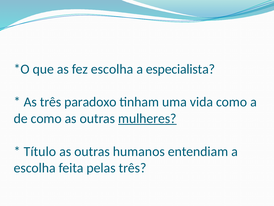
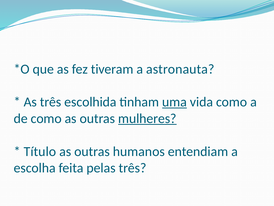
fez escolha: escolha -> tiveram (112, 69)
especialista: especialista -> astronauta (180, 69)
paradoxo: paradoxo -> escolhida (90, 102)
uma underline: none -> present (174, 102)
